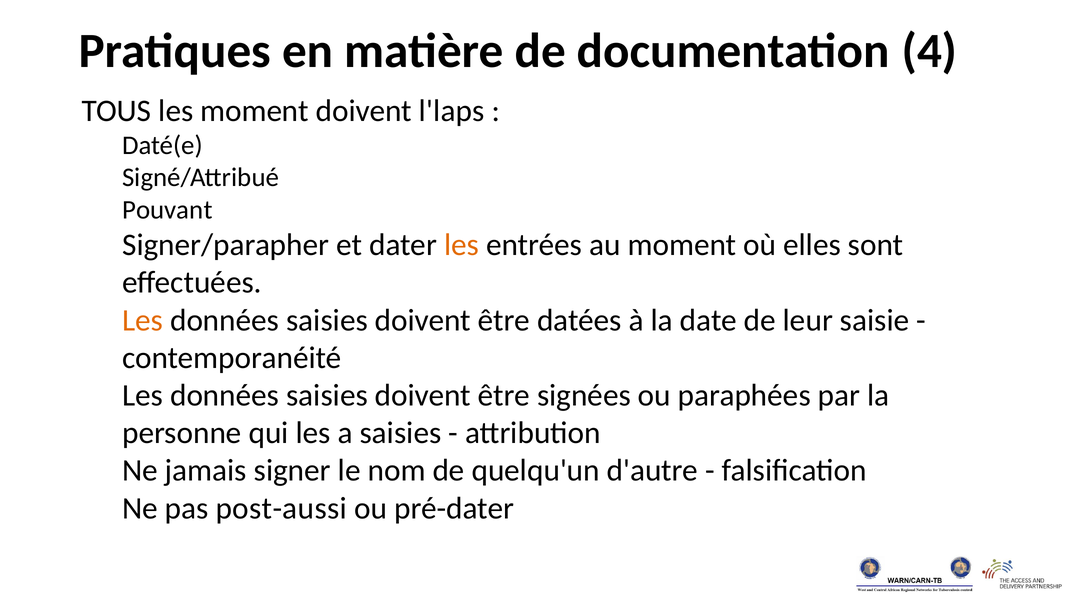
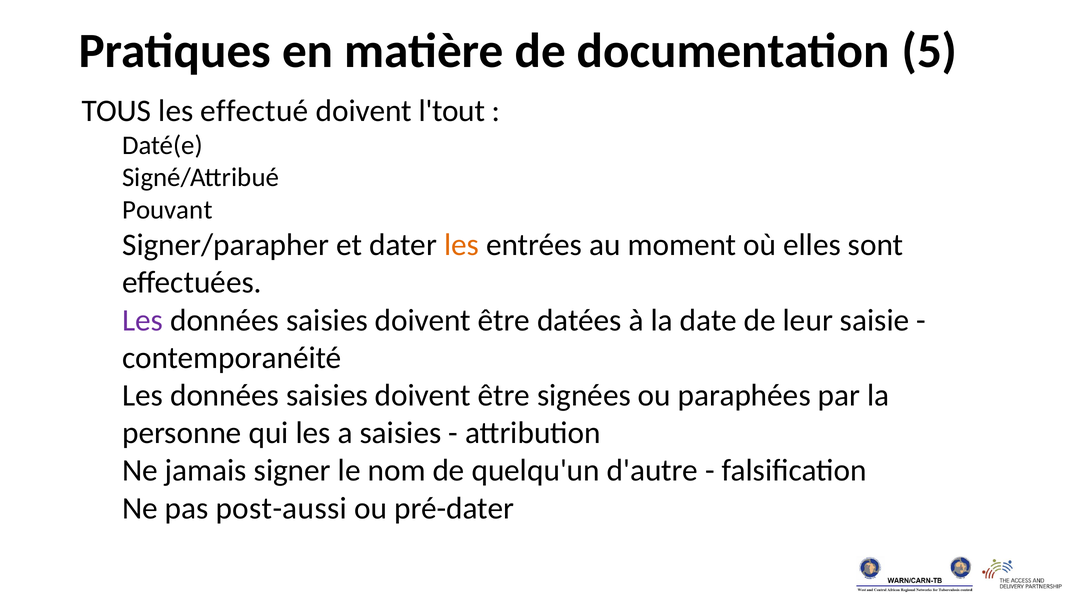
4: 4 -> 5 (930, 51)
les moment: moment -> effectué (254, 111)
l'laps: l'laps -> l'tout (452, 111)
Les colour: orange -> purple (143, 320)
